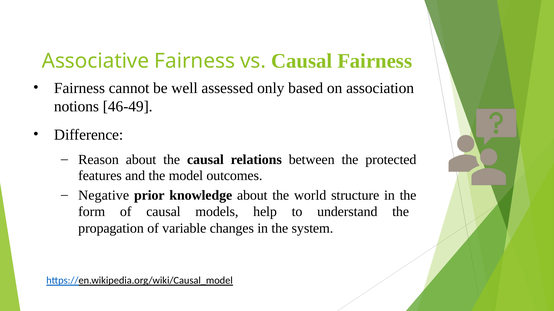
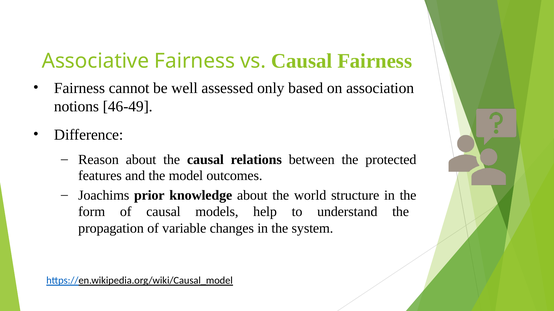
Negative: Negative -> Joachims (104, 196)
